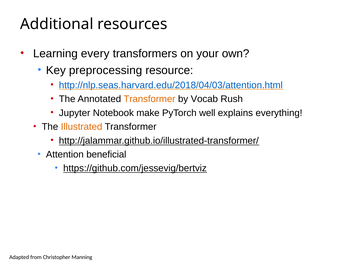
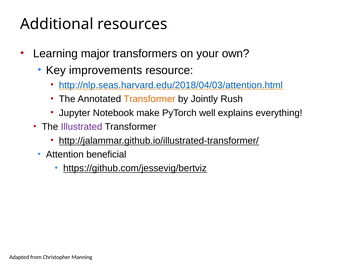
every: every -> major (95, 54)
preprocessing: preprocessing -> improvements (106, 70)
Vocab: Vocab -> Jointly (204, 99)
Illustrated colour: orange -> purple (82, 127)
